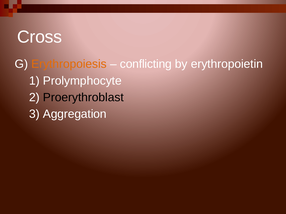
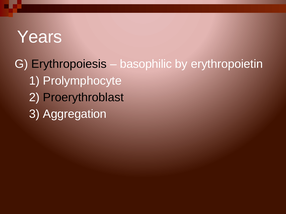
Cross: Cross -> Years (40, 37)
Erythropoiesis colour: orange -> black (69, 64)
conflicting: conflicting -> basophilic (146, 64)
